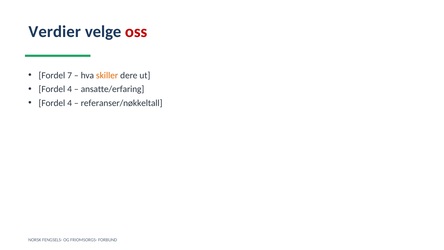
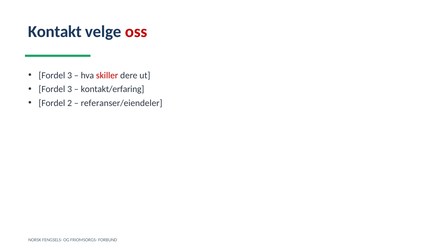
Verdier: Verdier -> Kontakt (55, 32)
7: 7 -> 3 (70, 75)
skiller colour: orange -> red (107, 75)
4: 4 -> 3 (70, 89)
ansatte/erfaring: ansatte/erfaring -> kontakt/erfaring (113, 89)
4: 4 -> 2 (70, 103)
referanser/nøkkeltall: referanser/nøkkeltall -> referanser/eiendeler (122, 103)
